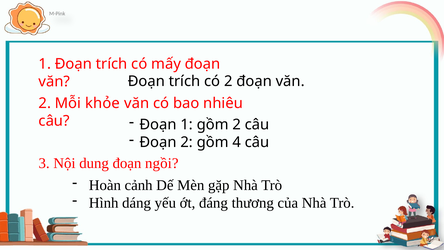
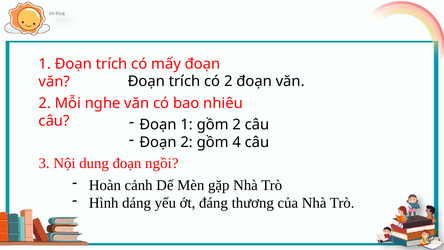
khỏe: khỏe -> nghe (103, 103)
